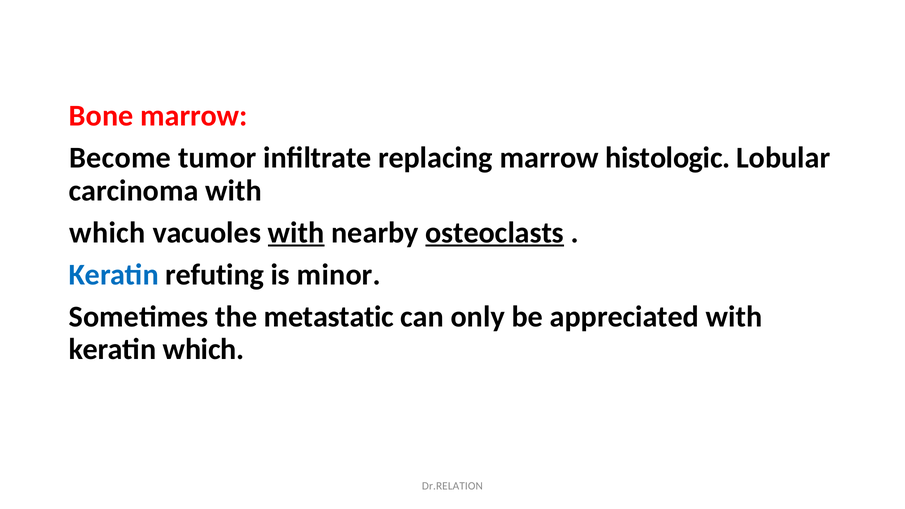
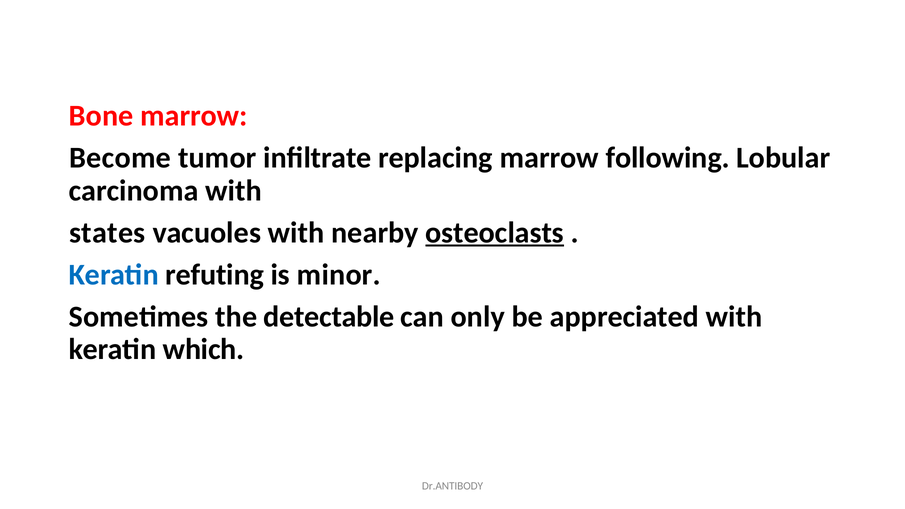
histologic: histologic -> following (668, 158)
which: which -> states (107, 233)
with underline: present -> none (296, 233)
metastatic: metastatic -> detectable (329, 317)
Dr.RELATION: Dr.RELATION -> Dr.ANTIBODY (452, 486)
